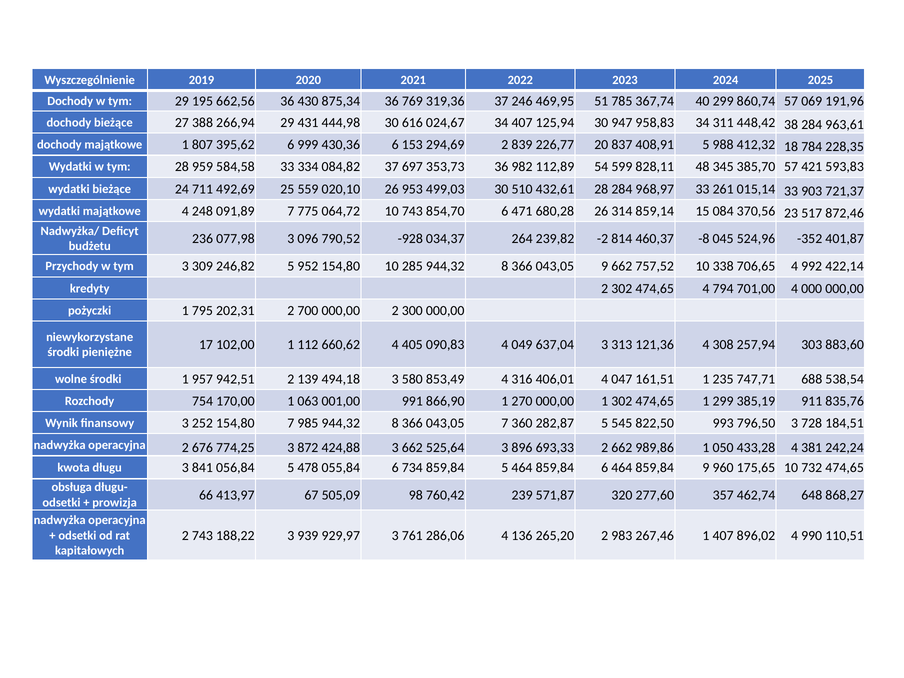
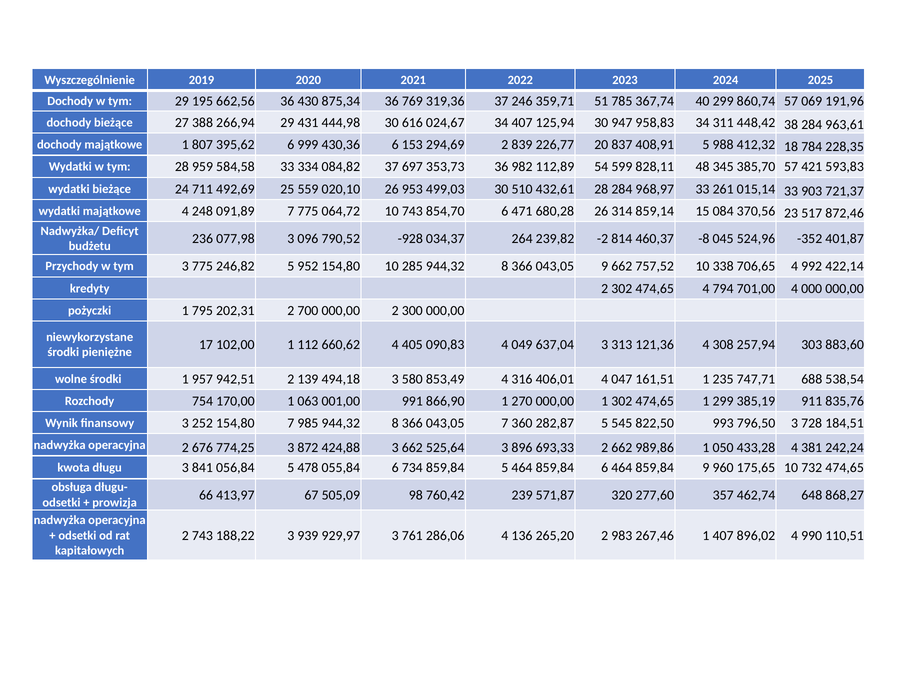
469,95: 469,95 -> 359,71 (555, 101)
3 309: 309 -> 775 (202, 266)
